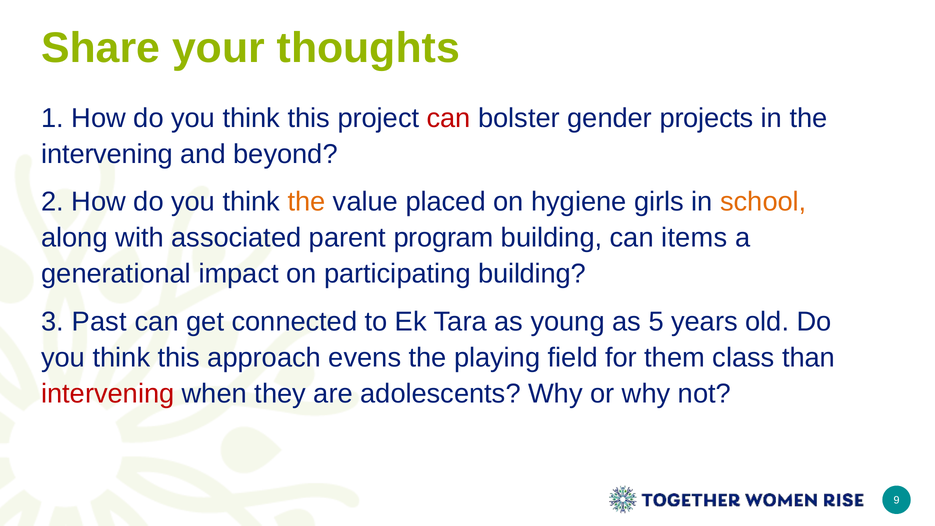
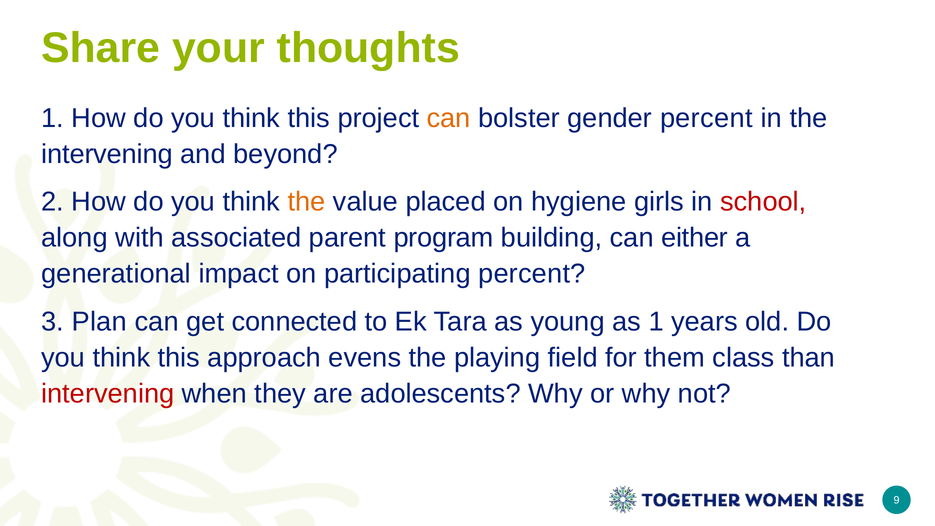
can colour: red -> orange (449, 118)
gender projects: projects -> percent (706, 118)
school colour: orange -> red (763, 202)
items: items -> either (695, 238)
participating building: building -> percent (532, 274)
Past: Past -> Plan (99, 321)
as 5: 5 -> 1 (656, 321)
